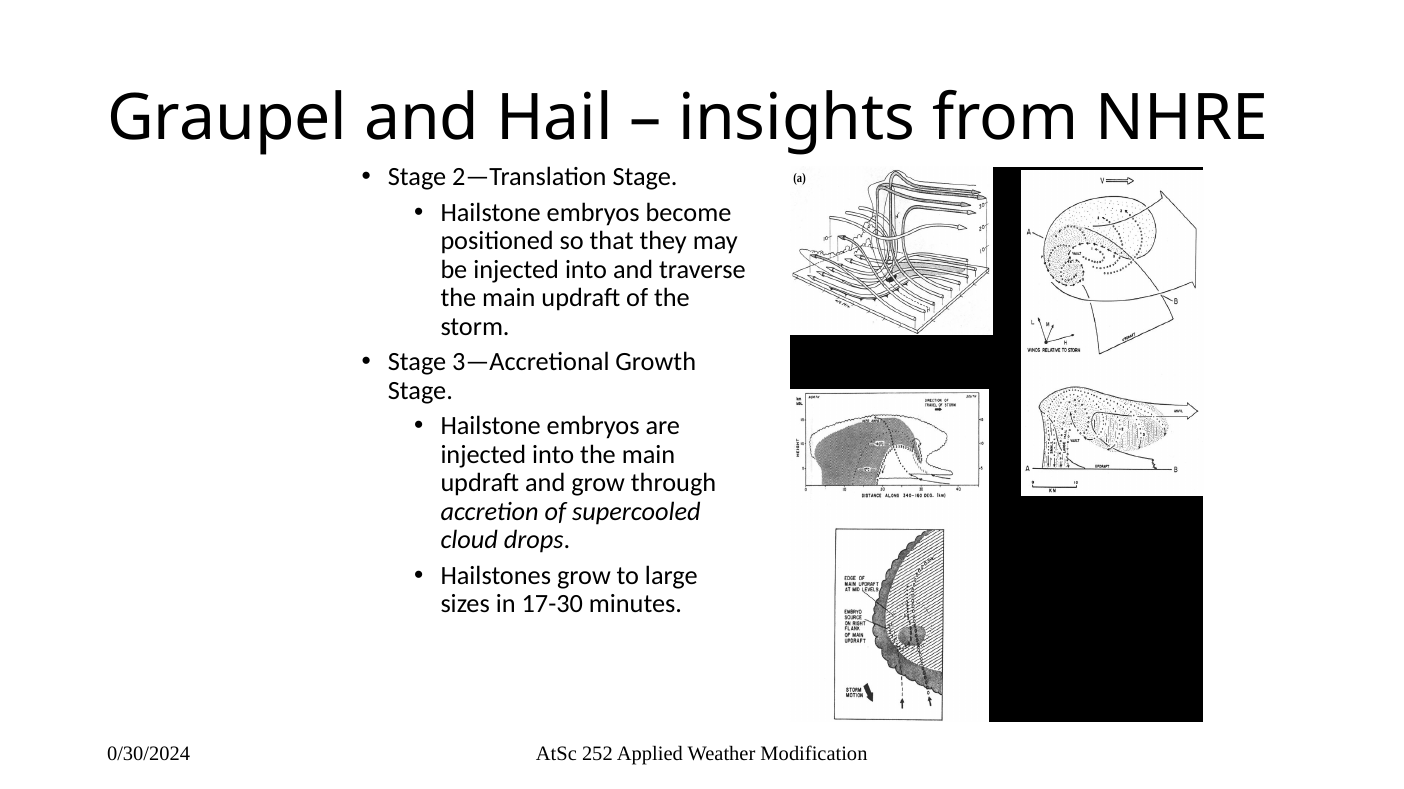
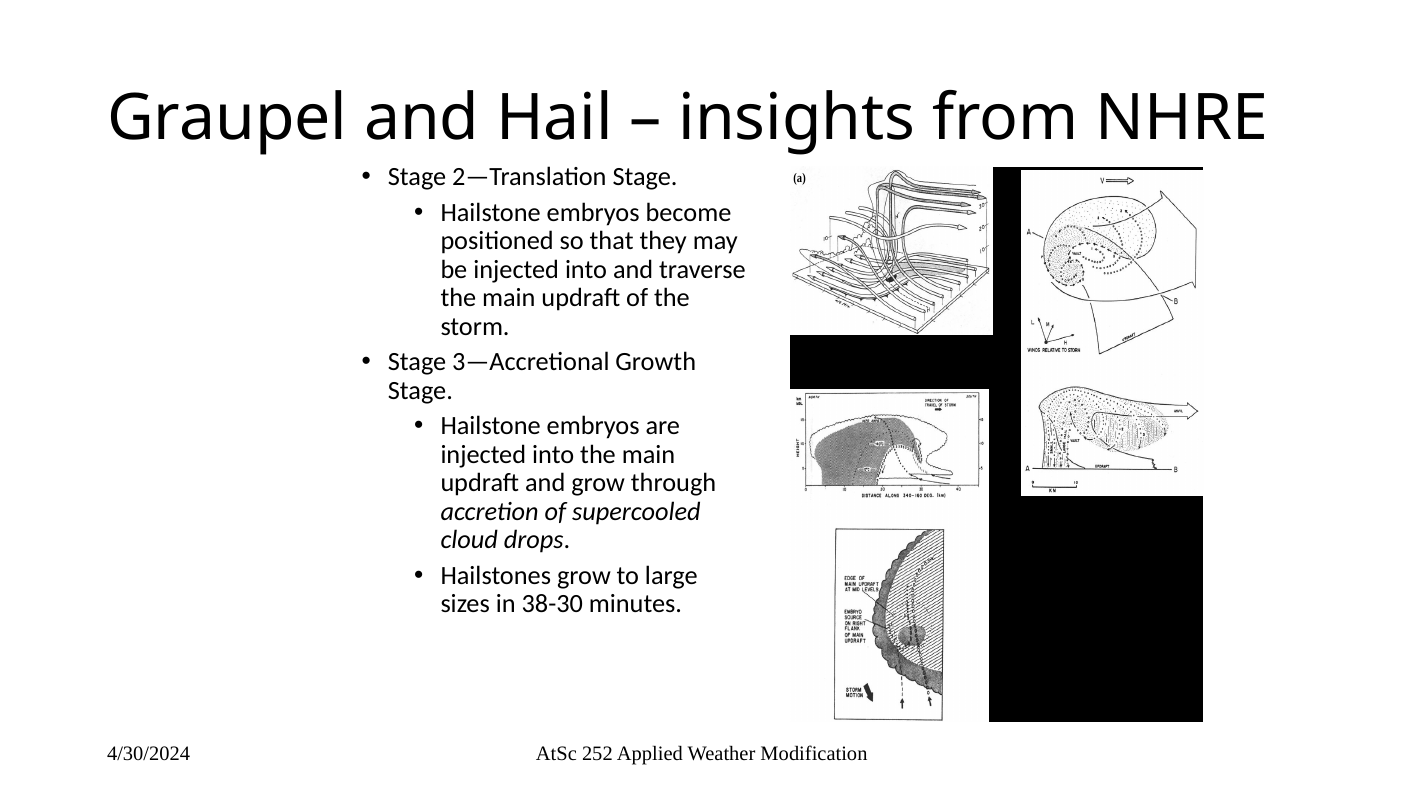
17-30: 17-30 -> 38-30 (552, 605)
0/30/2024: 0/30/2024 -> 4/30/2024 (149, 754)
